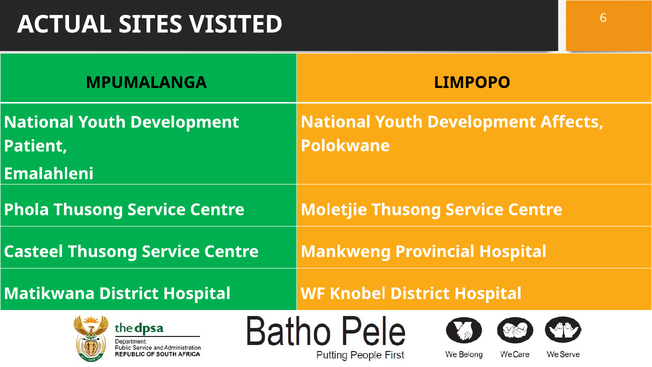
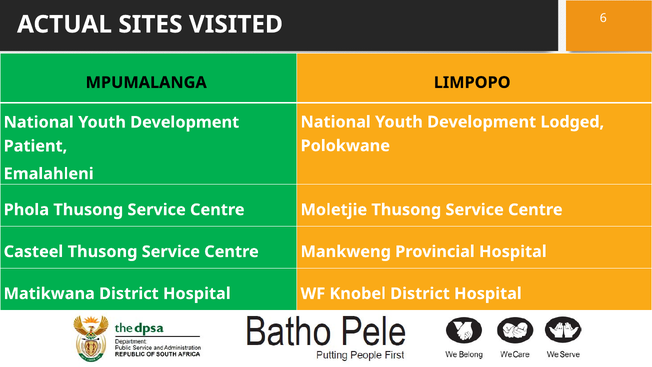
Affects: Affects -> Lodged (572, 122)
